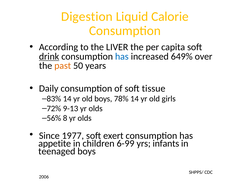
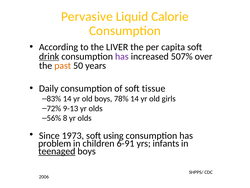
Digestion: Digestion -> Pervasive (87, 16)
has colour: blue -> purple (122, 56)
649%: 649% -> 507% (182, 56)
1977: 1977 -> 1973 (73, 135)
exert: exert -> using (113, 135)
appetite: appetite -> problem (55, 143)
6-99: 6-99 -> 6-91 (126, 143)
teenaged underline: none -> present (57, 151)
